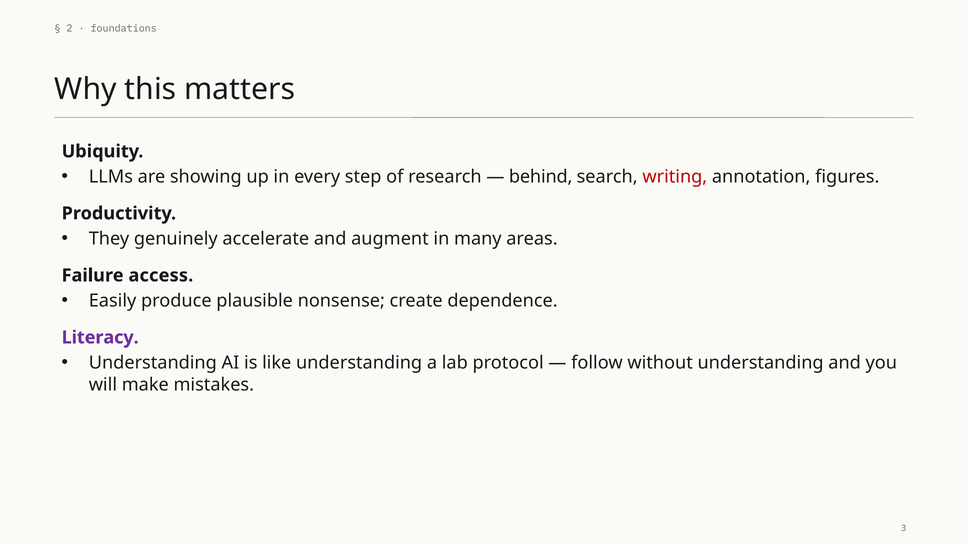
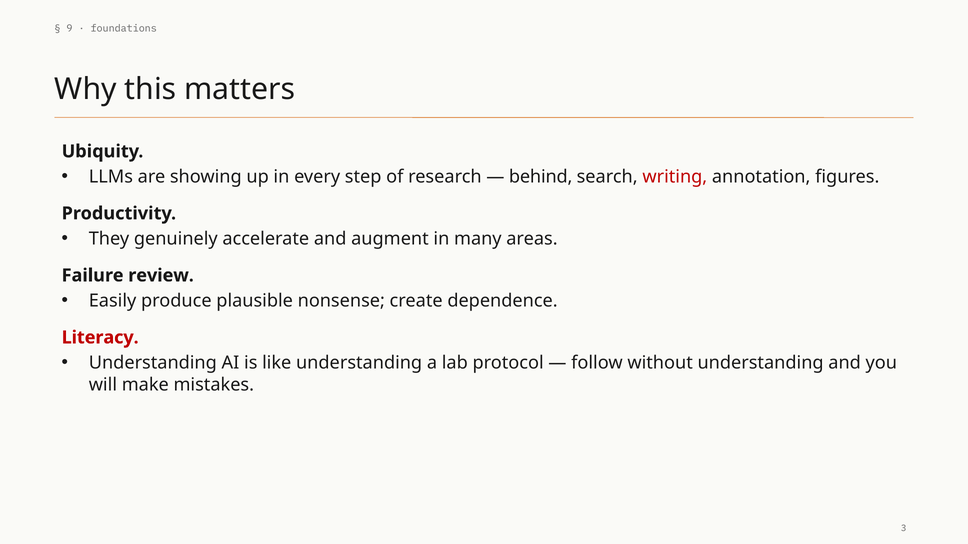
2: 2 -> 9 (69, 29)
access: access -> review (161, 276)
Literacy colour: purple -> red (100, 338)
